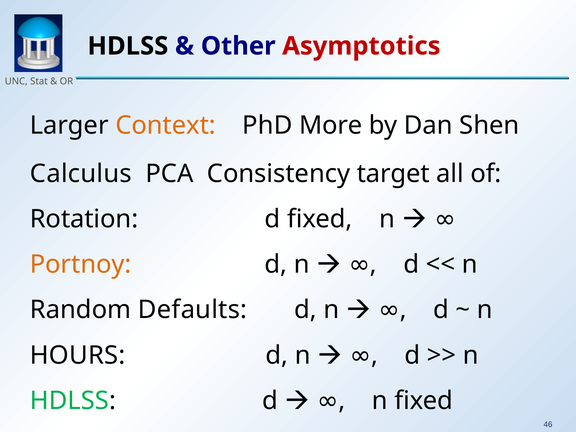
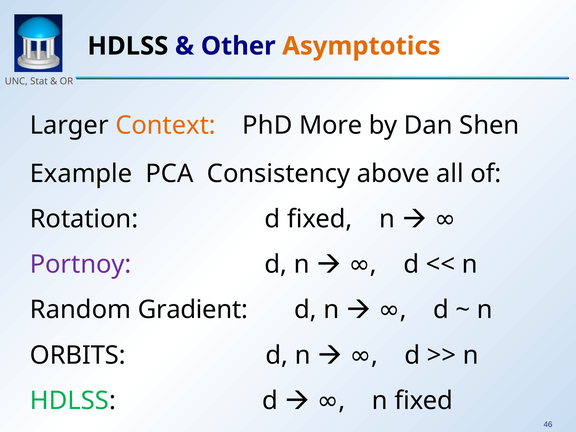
Asymptotics colour: red -> orange (361, 46)
Calculus: Calculus -> Example (81, 174)
target: target -> above (393, 174)
Portnoy colour: orange -> purple (81, 264)
Defaults: Defaults -> Gradient (193, 310)
HOURS: HOURS -> ORBITS (78, 355)
